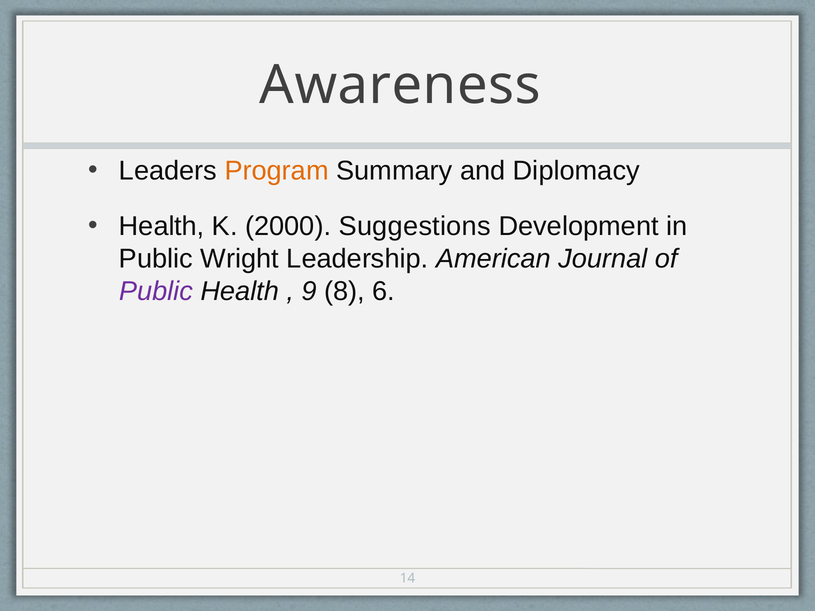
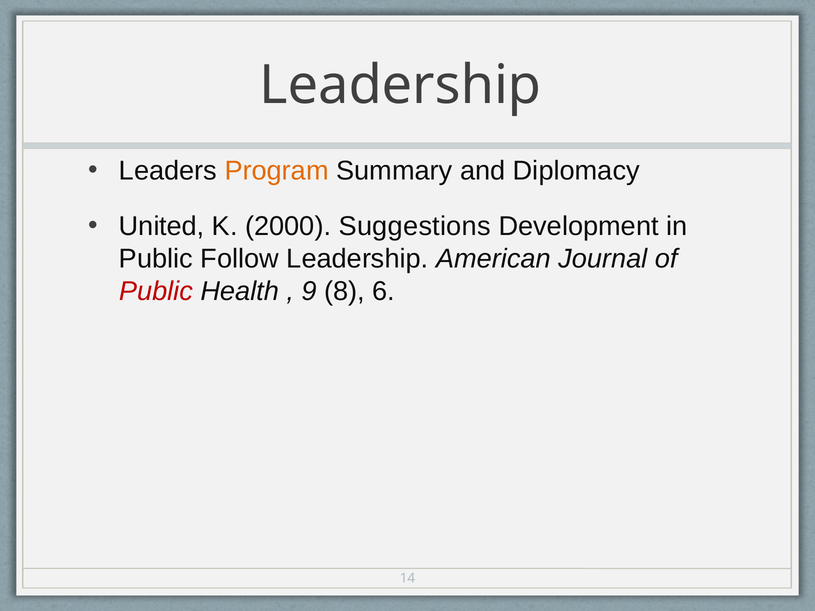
Awareness: Awareness -> Leadership (400, 85)
Health: Health -> United (162, 226)
Wright: Wright -> Follow (240, 259)
Public colour: purple -> red (156, 291)
